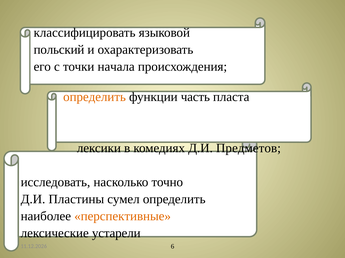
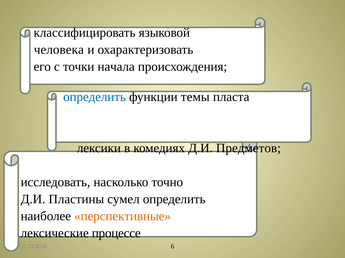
польский: польский -> человека (59, 50)
определить colour: orange -> blue (95, 97)
часть: часть -> темы (195, 97)
устарели: устарели -> процессе (116, 234)
